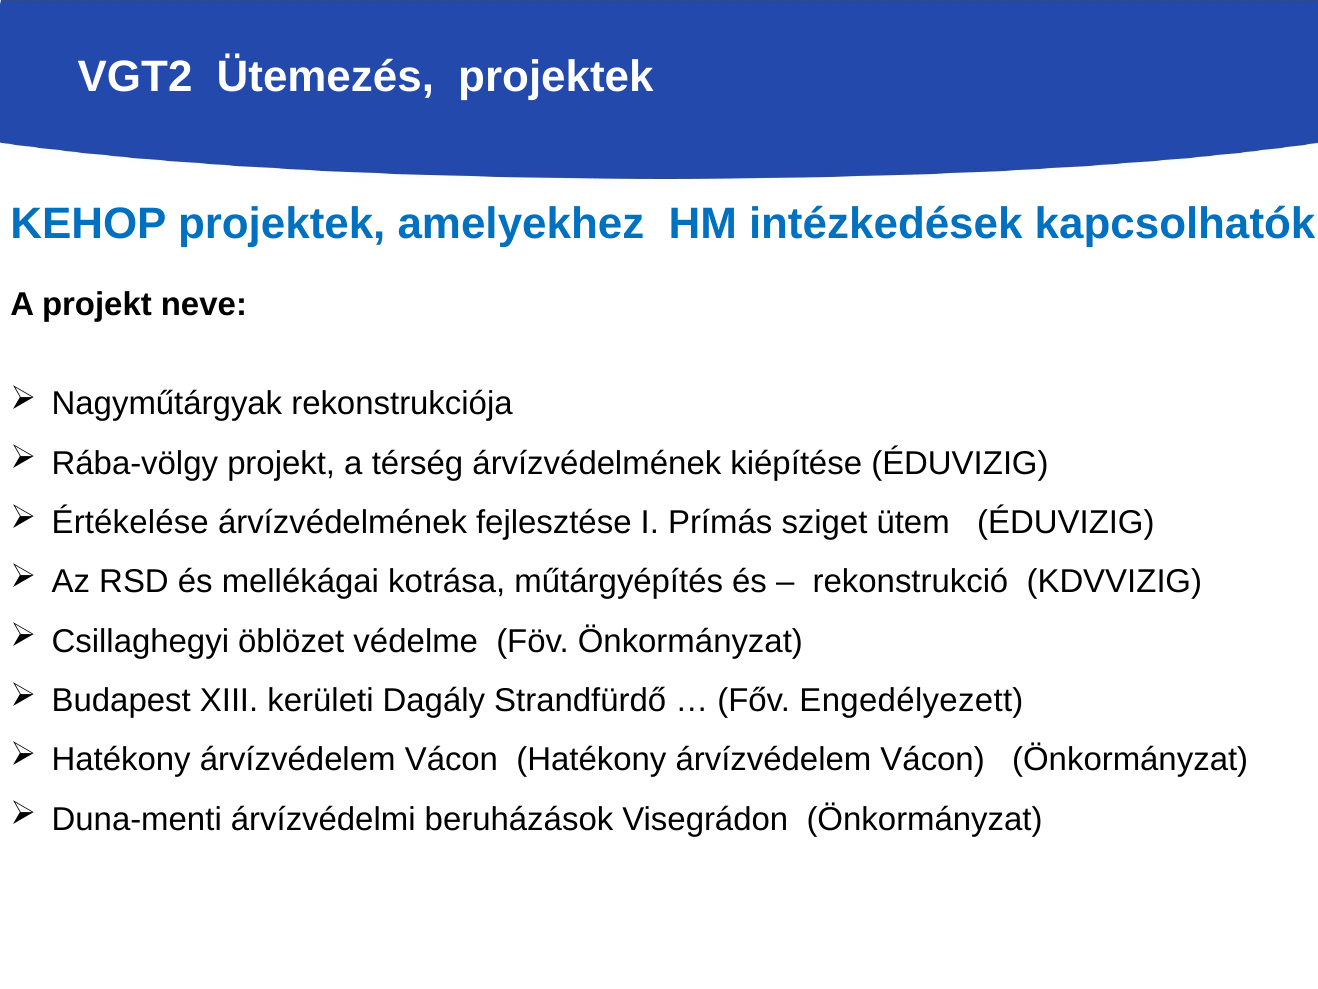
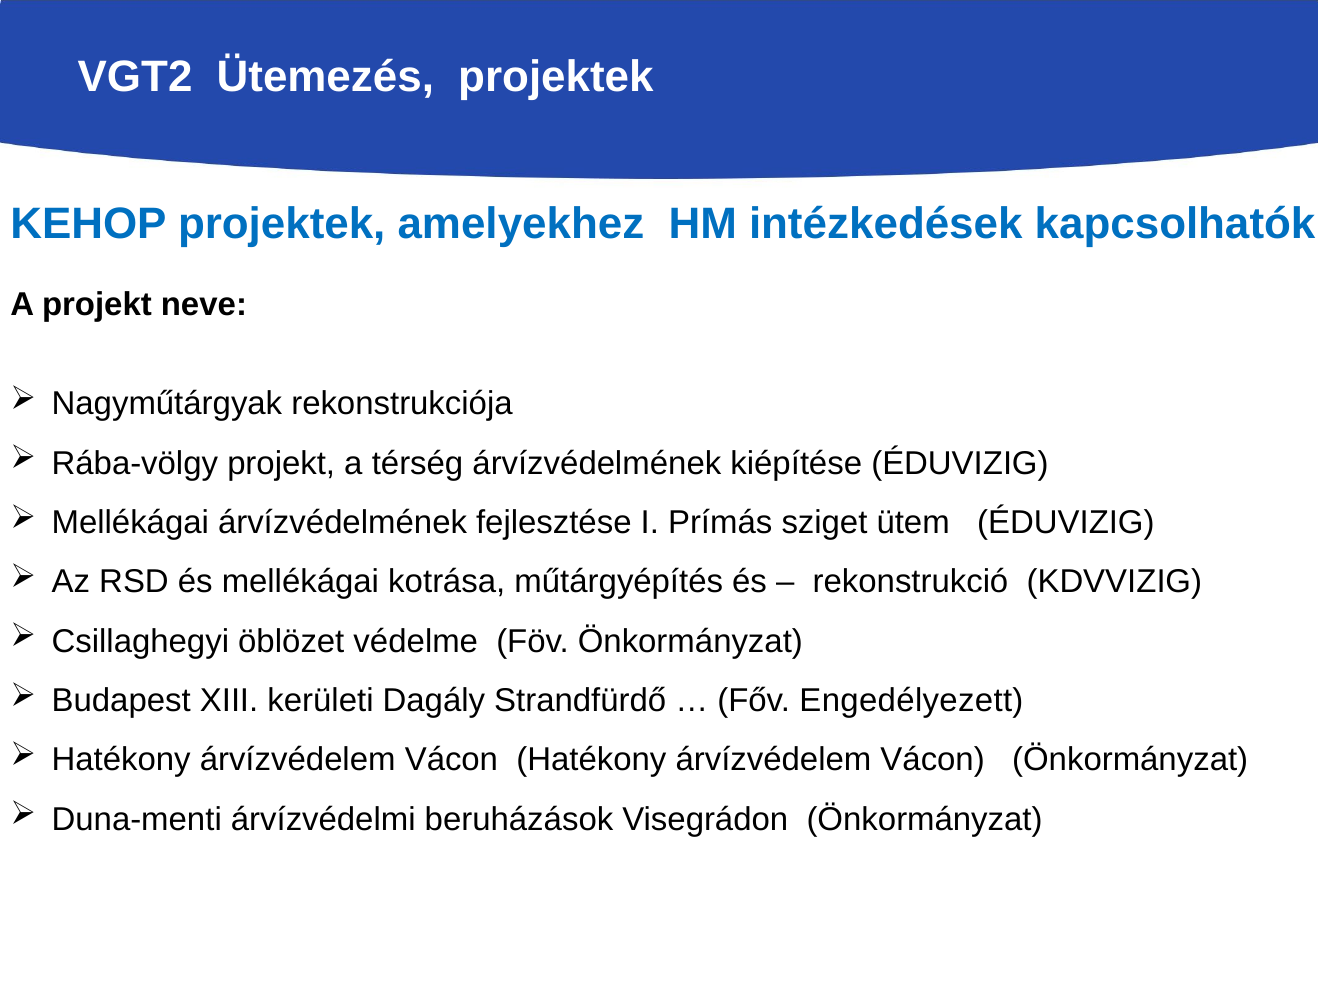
Értékelése: Értékelése -> Mellékágai (130, 522)
